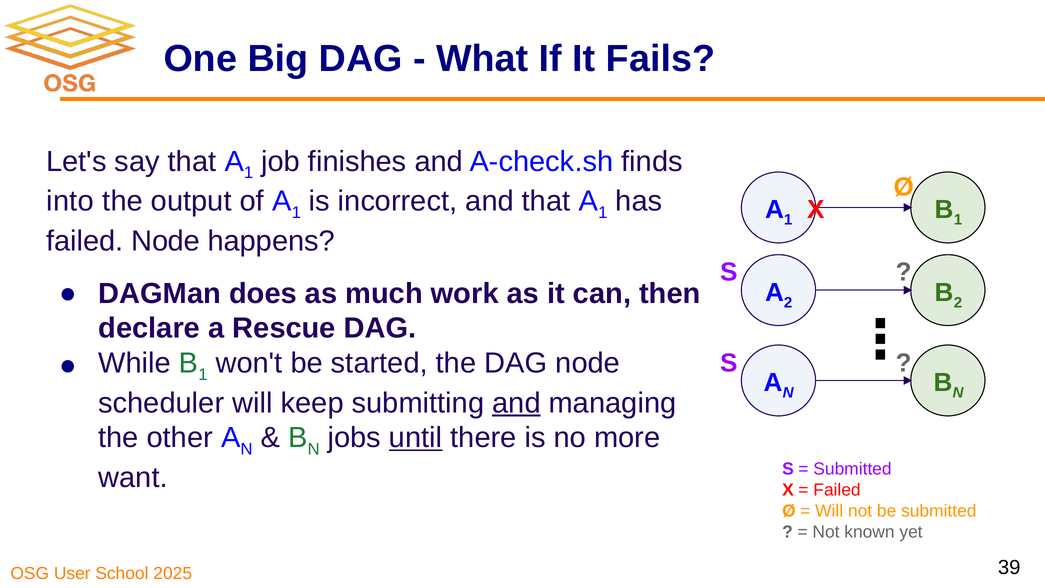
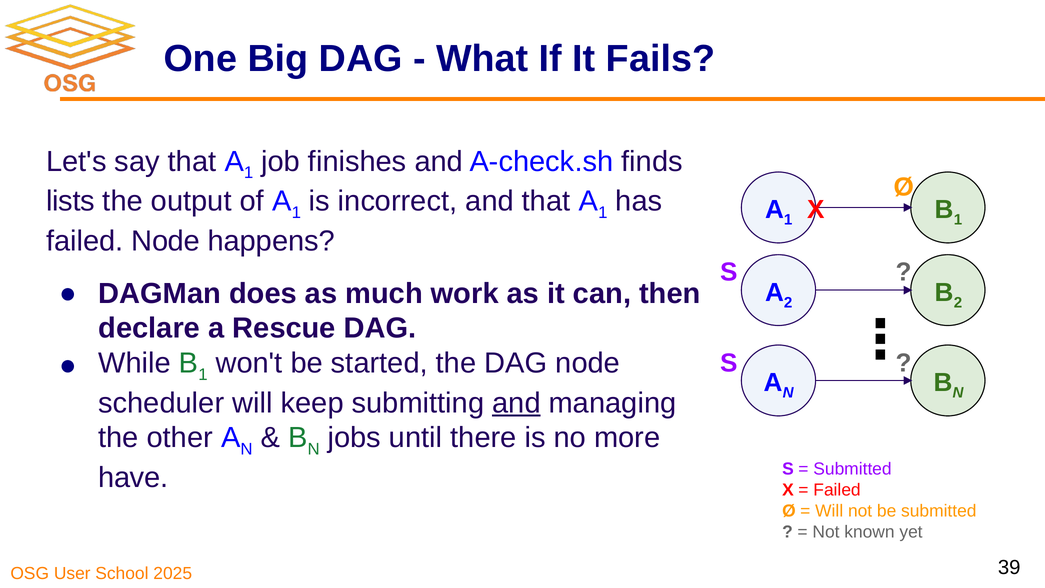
into: into -> lists (70, 201)
until underline: present -> none (416, 438)
want: want -> have (133, 477)
